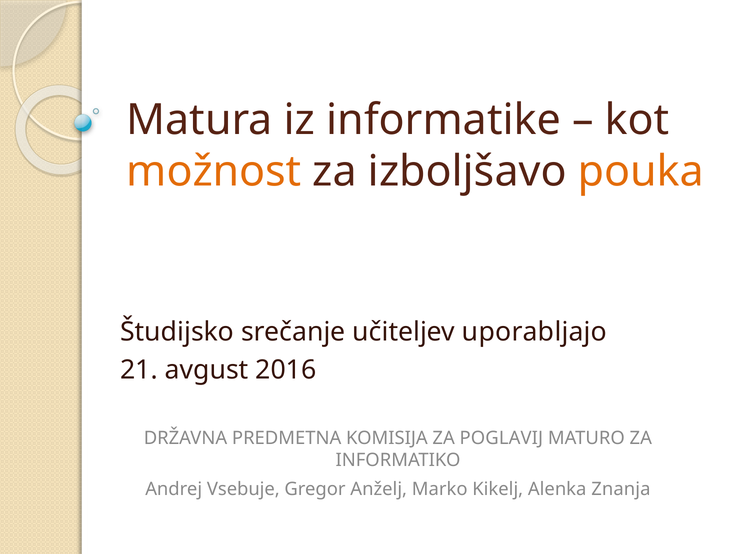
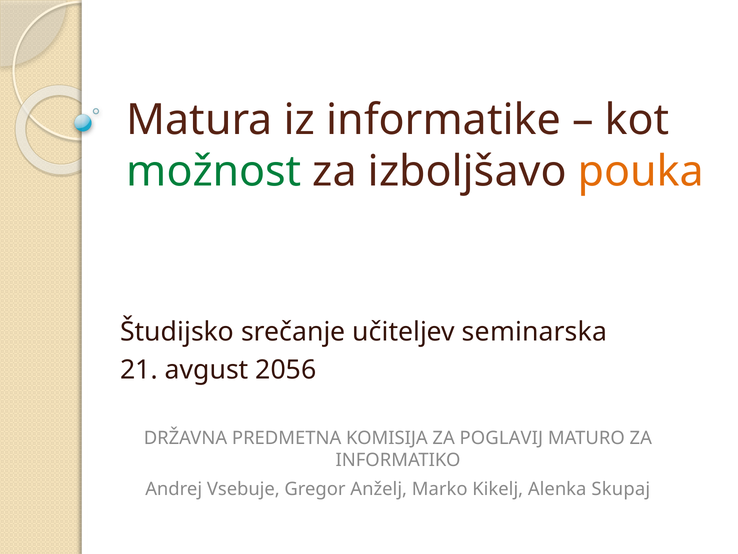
možnost colour: orange -> green (214, 171)
uporabljajo: uporabljajo -> seminarska (535, 332)
2016: 2016 -> 2056 (286, 370)
Znanja: Znanja -> Skupaj (621, 489)
